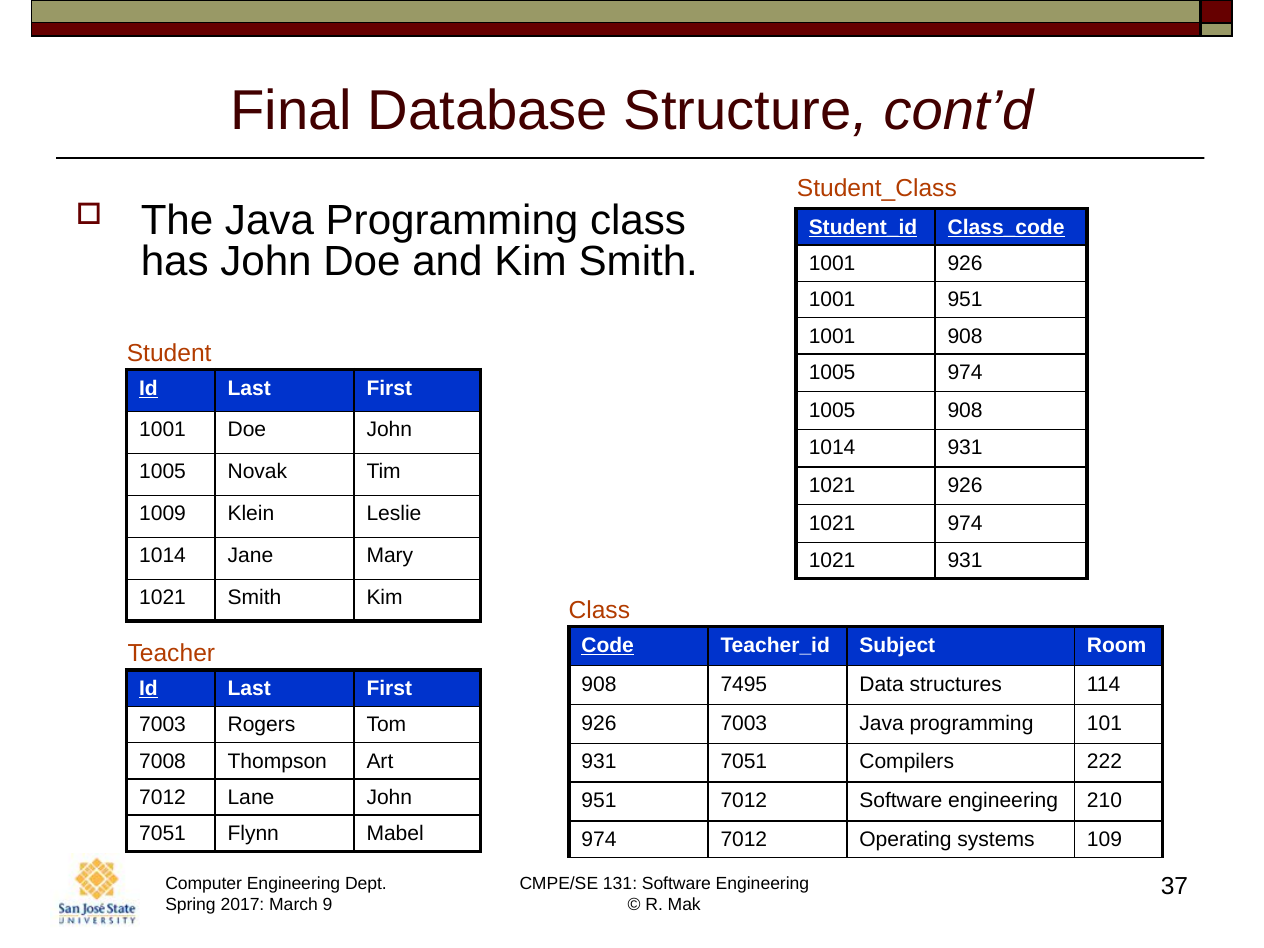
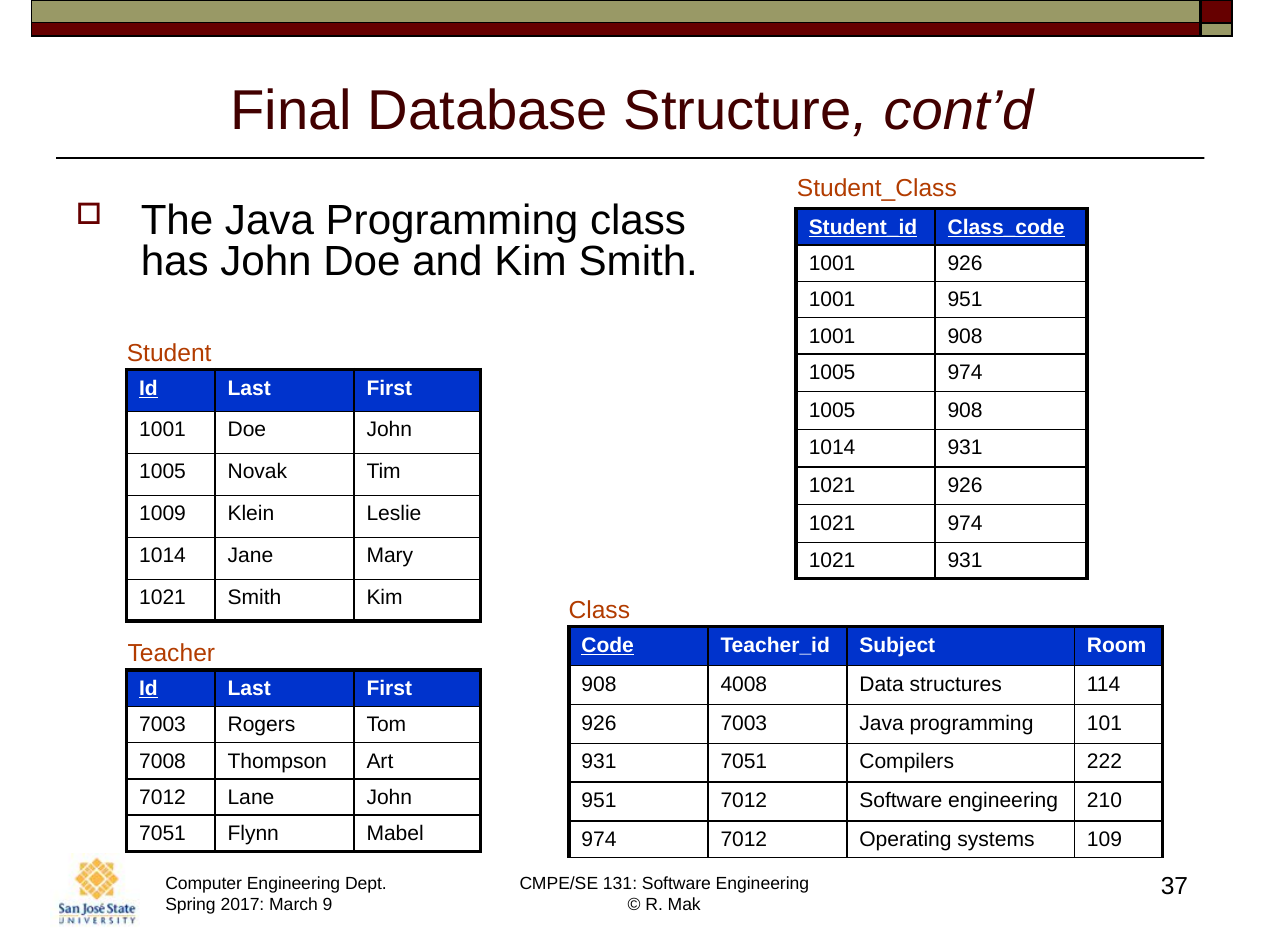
7495: 7495 -> 4008 (744, 684)
